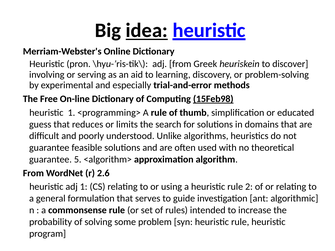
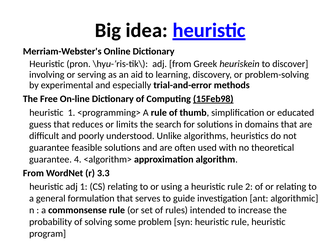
idea underline: present -> none (147, 31)
5: 5 -> 4 (78, 160)
2.6: 2.6 -> 3.3 (103, 173)
